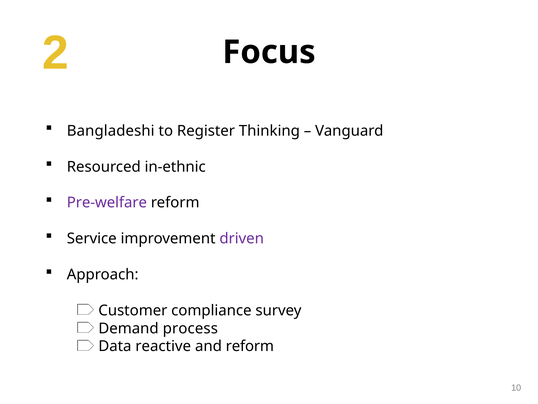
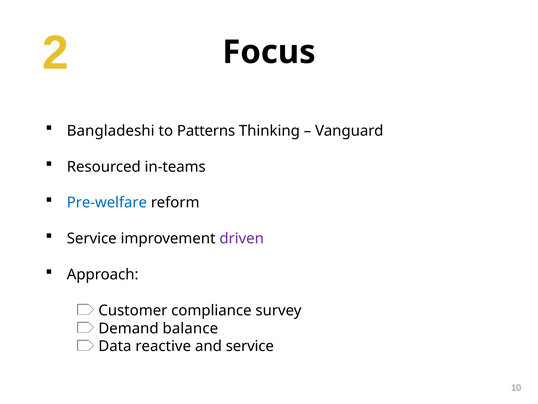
Register: Register -> Patterns (206, 131)
in-ethnic: in-ethnic -> in-teams (175, 167)
Pre-welfare colour: purple -> blue (107, 202)
process: process -> balance (190, 328)
and reform: reform -> service (250, 346)
